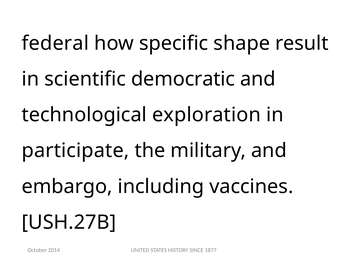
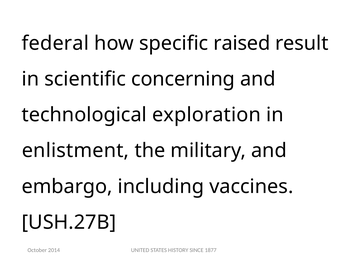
shape: shape -> raised (242, 43)
democratic: democratic -> concerning (183, 79)
participate: participate -> enlistment (75, 151)
